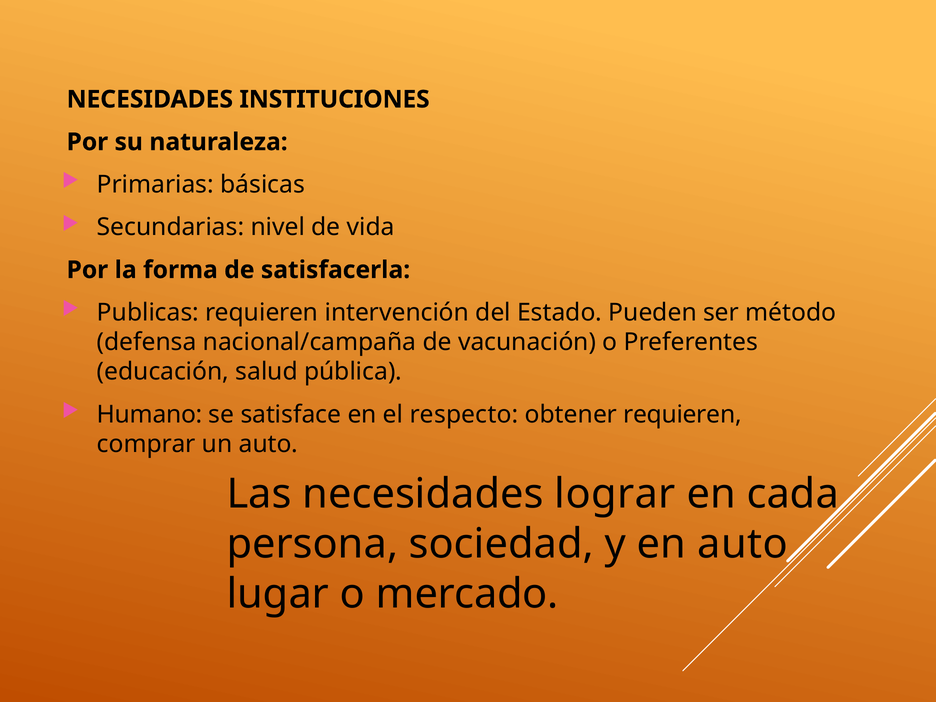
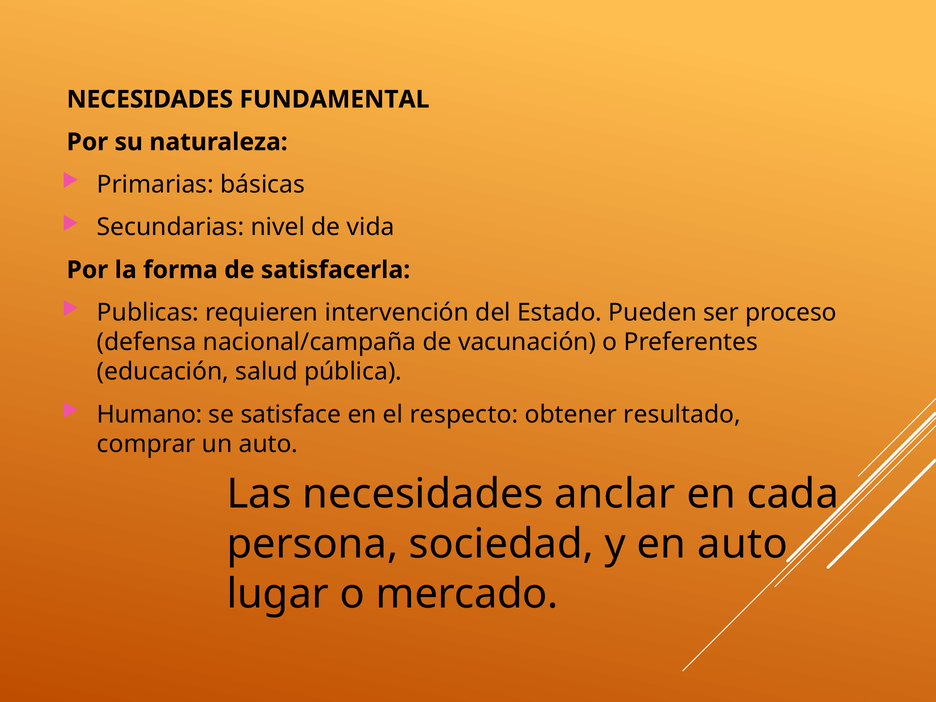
INSTITUCIONES: INSTITUCIONES -> FUNDAMENTAL (334, 99)
método: método -> proceso (791, 313)
obtener requieren: requieren -> resultado (682, 414)
lograr: lograr -> anclar (615, 494)
